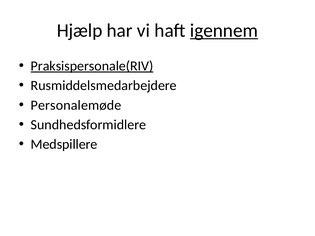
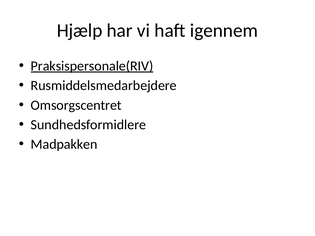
igennem underline: present -> none (224, 30)
Personalemøde: Personalemøde -> Omsorgscentret (76, 105)
Medspillere: Medspillere -> Madpakken (64, 145)
